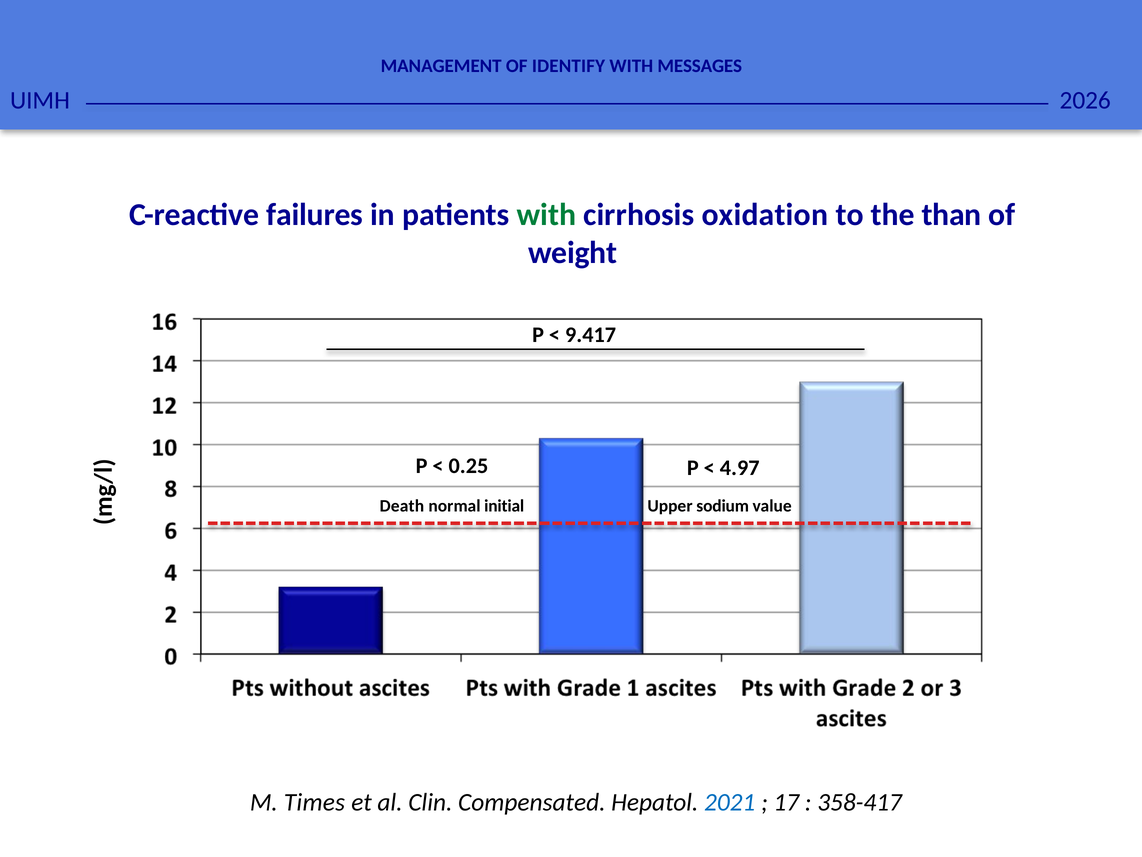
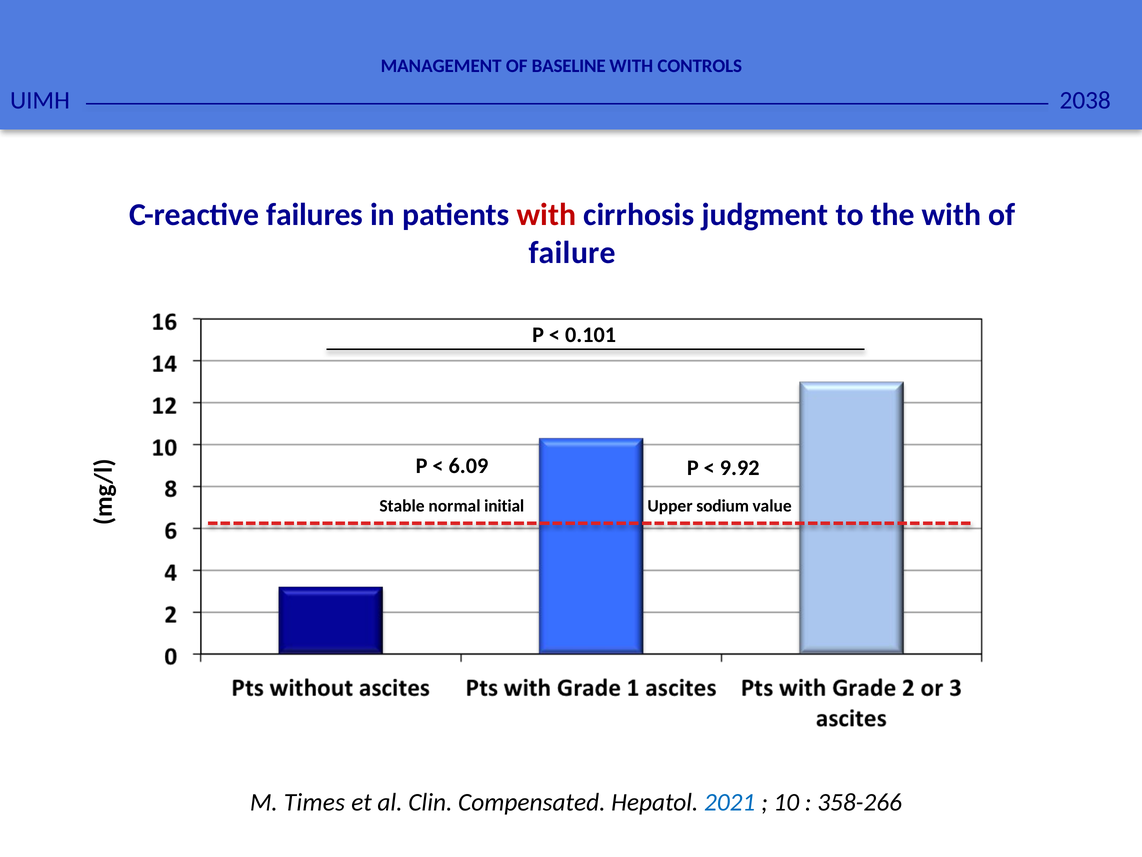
IDENTIFY: IDENTIFY -> BASELINE (569, 66)
MESSAGES: MESSAGES -> CONTROLS (700, 66)
2026: 2026 -> 2038 (1085, 101)
with colour: green -> red (546, 215)
oxidation: oxidation -> judgment (765, 215)
the than: than -> with (951, 215)
weight: weight -> failure (572, 253)
9.417: 9.417 -> 0.101 (591, 335)
0.25: 0.25 -> 6.09 (468, 466)
4.97: 4.97 -> 9.92 (740, 467)
Death: Death -> Stable (402, 506)
17: 17 -> 10 (786, 802)
358-417: 358-417 -> 358-266 (860, 802)
